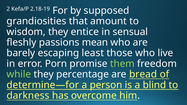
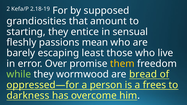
wisdom: wisdom -> starting (26, 32)
Porn: Porn -> Over (56, 64)
them colour: light green -> yellow (122, 64)
percentage: percentage -> wormwood (83, 74)
determine—for: determine—for -> oppressed—for (43, 85)
blind: blind -> frees (154, 85)
